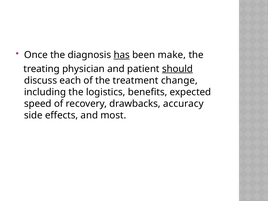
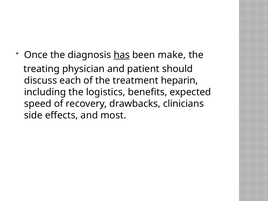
should underline: present -> none (177, 69)
change: change -> heparin (179, 80)
accuracy: accuracy -> clinicians (183, 104)
